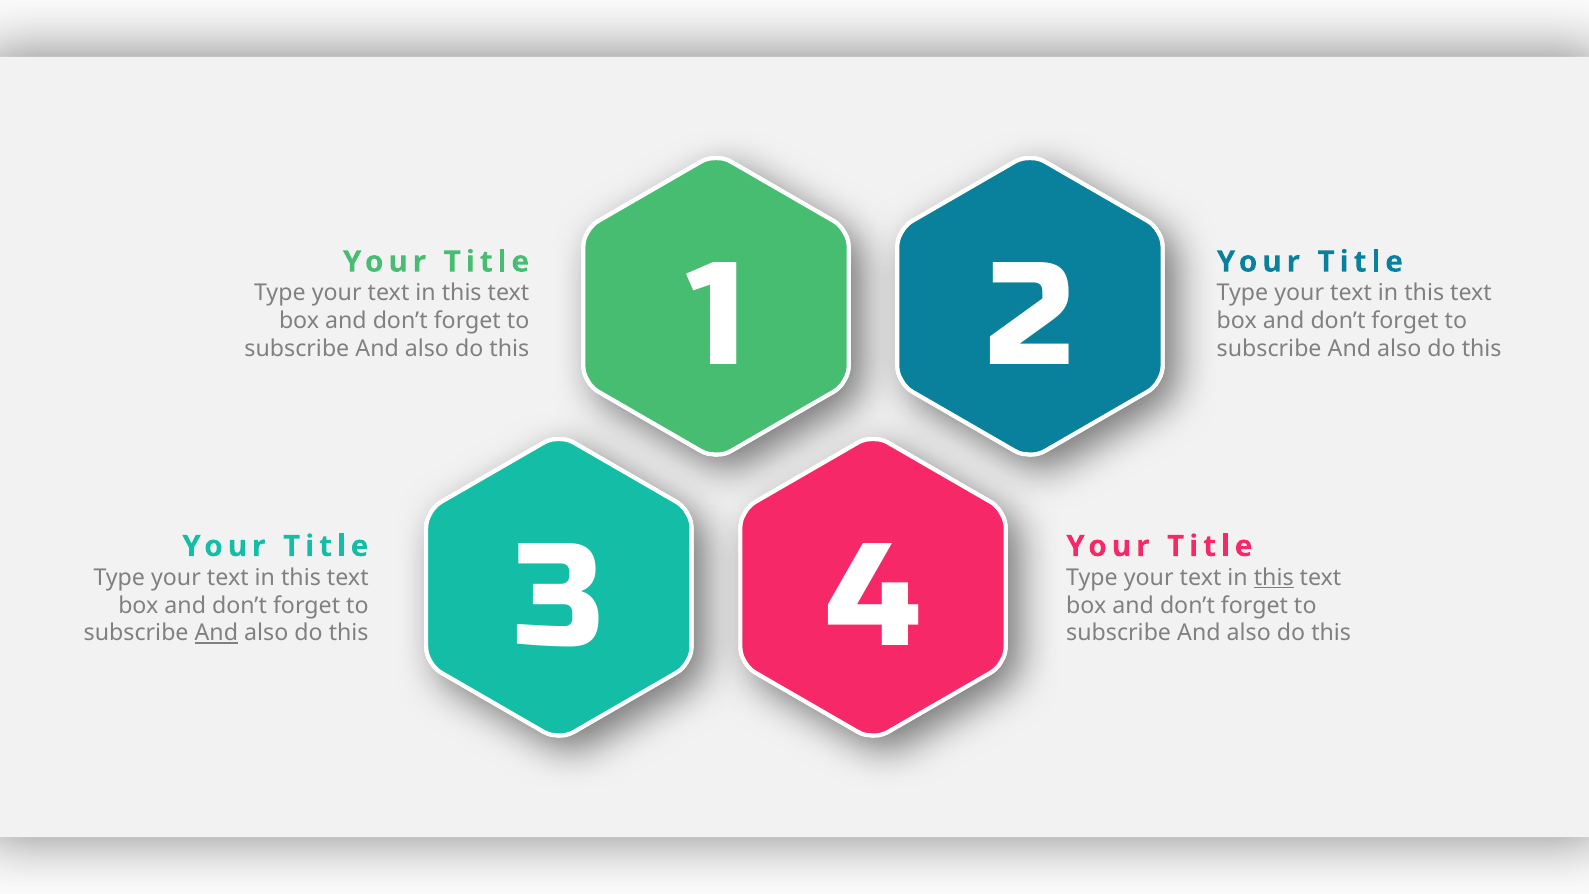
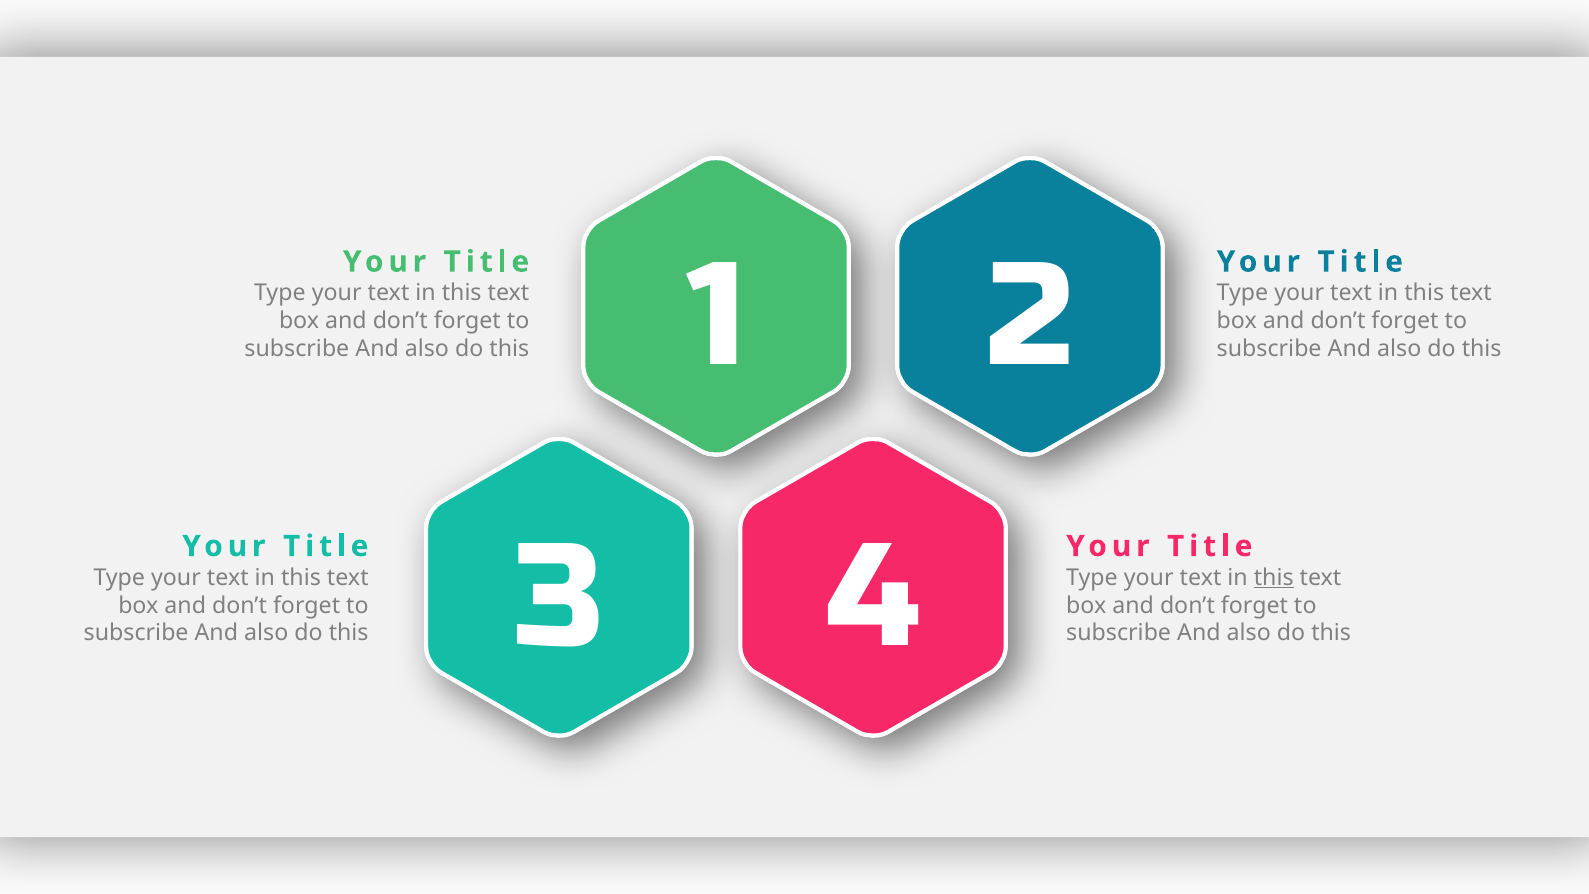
And underline: present -> none (216, 633)
